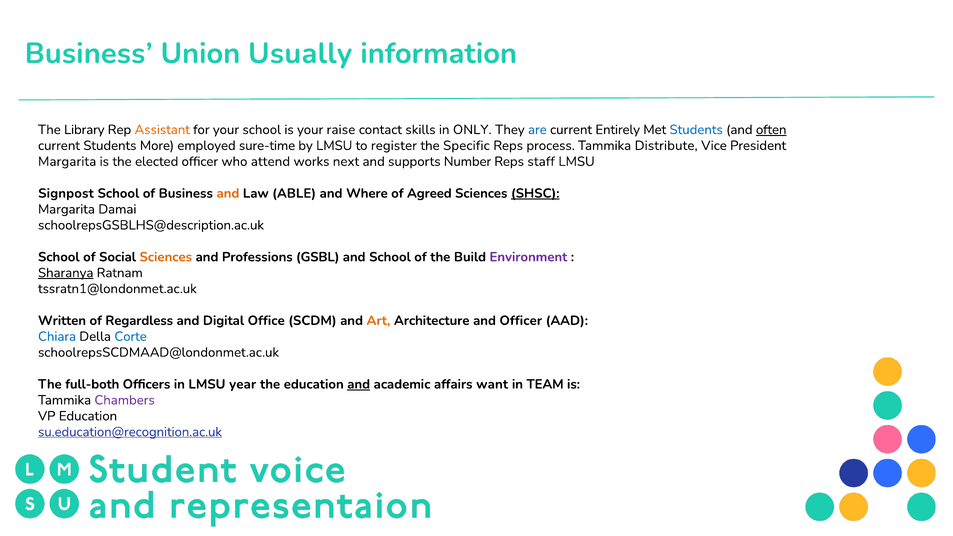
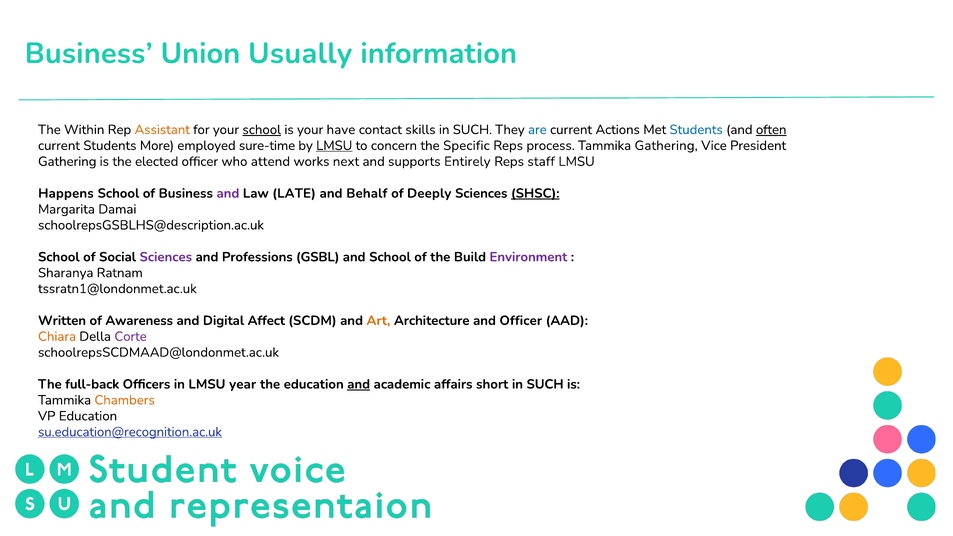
Library: Library -> Within (84, 130)
school underline: none -> present (262, 130)
raise: raise -> have (341, 130)
ONLY: ONLY -> SUCH (472, 130)
Entirely: Entirely -> Actions (618, 130)
LMSU underline: none -> present (334, 146)
register: register -> concern (394, 146)
Tammika Distribute: Distribute -> Gathering (666, 146)
Margarita: Margarita -> Gathering (67, 162)
Number: Number -> Entirely (467, 162)
Signpost: Signpost -> Happens (66, 193)
and colour: orange -> purple (228, 193)
ABLE: ABLE -> LATE (294, 193)
Where: Where -> Behalf (367, 193)
Agreed: Agreed -> Deeply (429, 193)
Sciences colour: orange -> purple (166, 257)
Sharanya underline: present -> none (66, 273)
Regardless: Regardless -> Awareness (139, 321)
Office: Office -> Affect (266, 321)
Chiara colour: blue -> orange (57, 336)
Corte colour: blue -> purple (131, 336)
full-both: full-both -> full-back (92, 384)
want: want -> short (492, 384)
TEAM: TEAM -> SUCH (545, 384)
Chambers colour: purple -> orange (125, 400)
